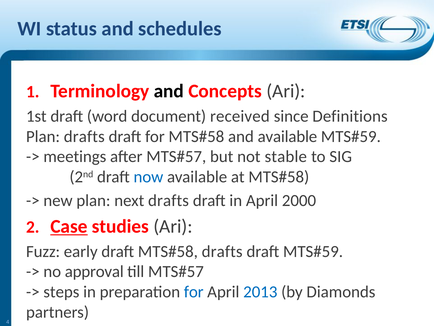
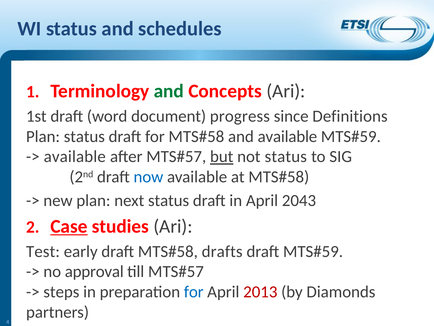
and colour: black -> green (169, 91)
received: received -> progress (240, 116)
Plan drafts: drafts -> status (84, 136)
meetings: meetings -> available (75, 156)
but underline: none -> present (222, 156)
not stable: stable -> status (286, 156)
next drafts: drafts -> status (169, 200)
2000: 2000 -> 2043 (299, 200)
Fuzz: Fuzz -> Test (43, 251)
2013 colour: blue -> red (260, 292)
